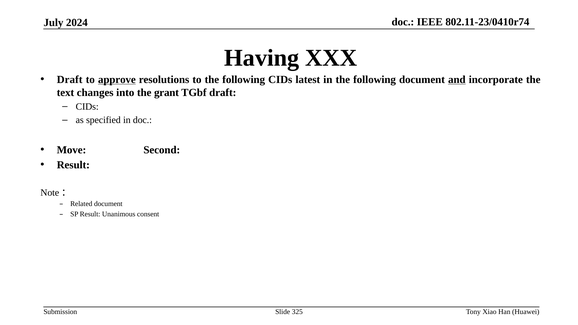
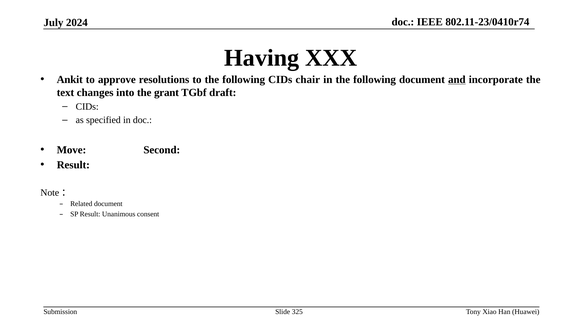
Draft: Draft -> Ankit (70, 80)
approve underline: present -> none (117, 80)
latest: latest -> chair (308, 80)
